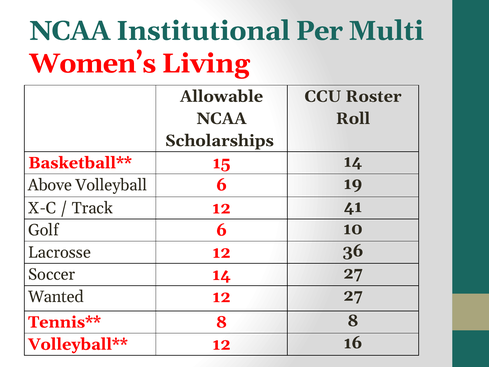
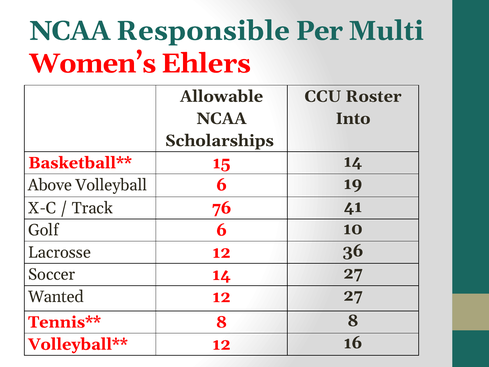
Institutional: Institutional -> Responsible (203, 31)
Living: Living -> Ehlers (206, 63)
Roll: Roll -> Into (353, 118)
Track 12: 12 -> 76 (222, 208)
